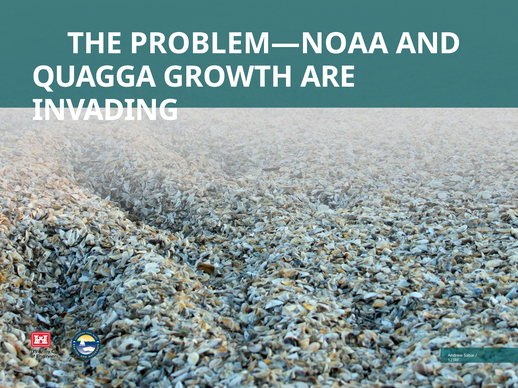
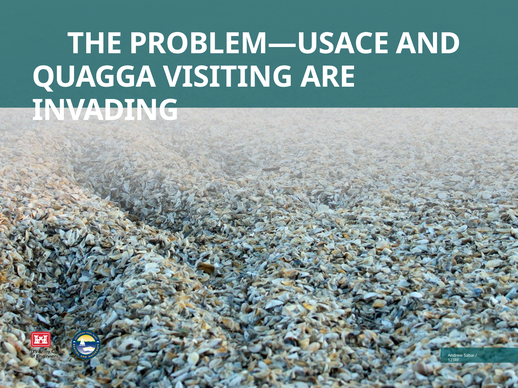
PROBLEM—NOAA: PROBLEM—NOAA -> PROBLEM—USACE (259, 44)
GROWTH: GROWTH -> VISITING (228, 77)
